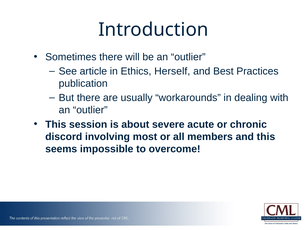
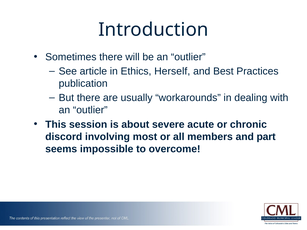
and this: this -> part (266, 137)
